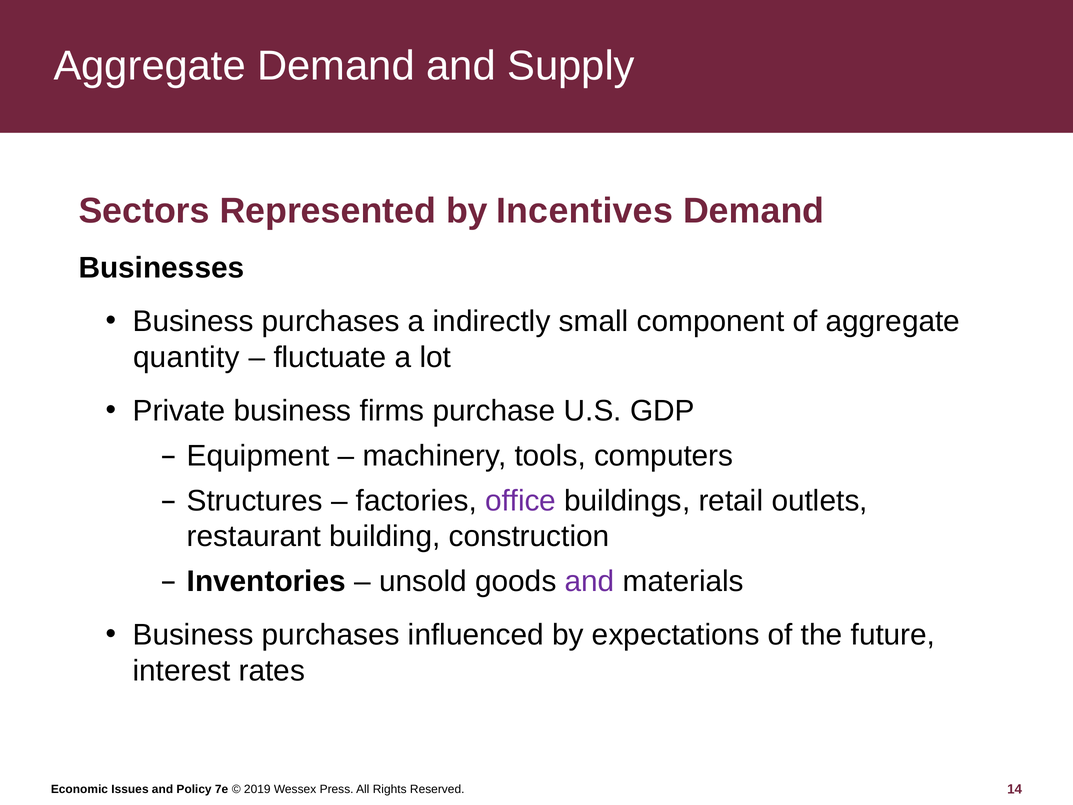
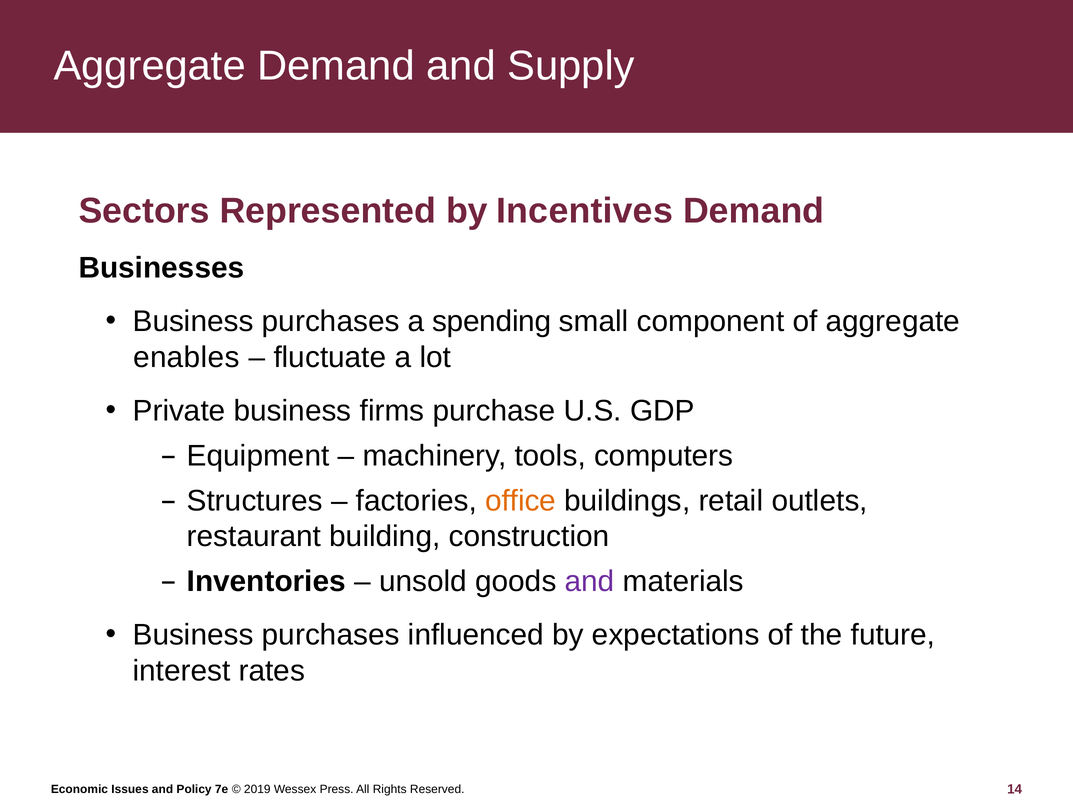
indirectly: indirectly -> spending (492, 321)
quantity: quantity -> enables (186, 357)
office colour: purple -> orange (521, 501)
